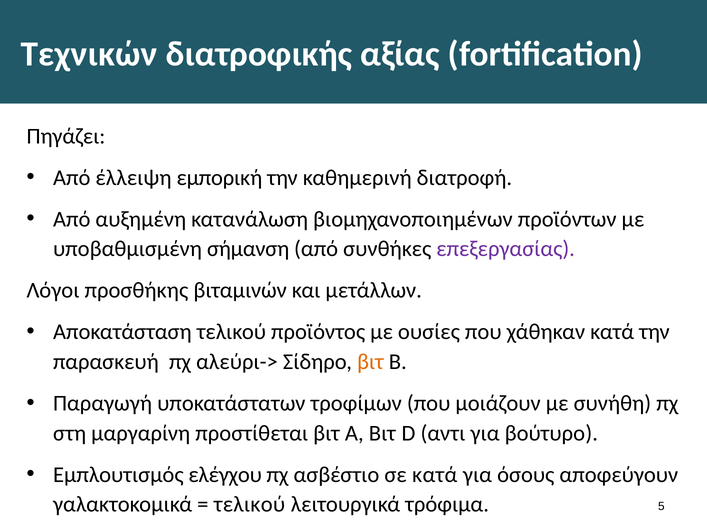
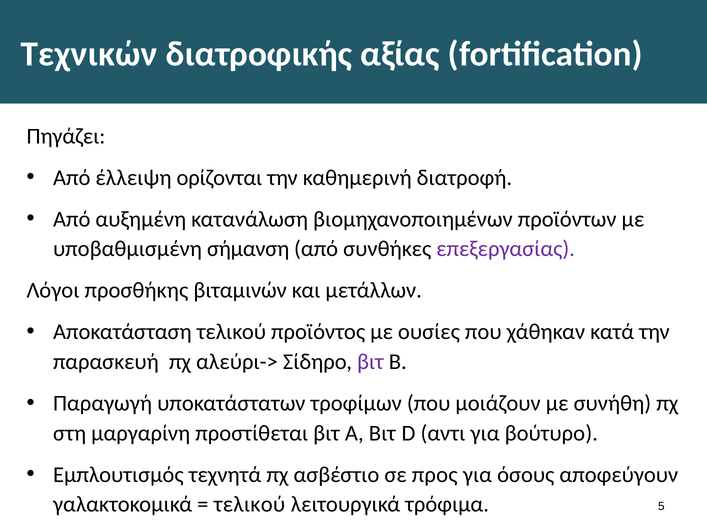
εμπορική: εμπορική -> ορίζονται (219, 178)
βιτ colour: orange -> purple (370, 362)
ελέγχου: ελέγχου -> τεχνητά (225, 475)
σε κατά: κατά -> προς (435, 475)
